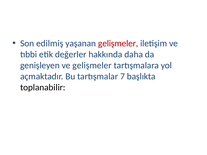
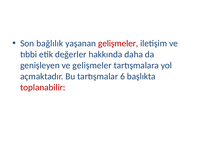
edilmiş: edilmiş -> bağlılık (50, 43)
7: 7 -> 6 (123, 77)
toplanabilir colour: black -> red (43, 88)
